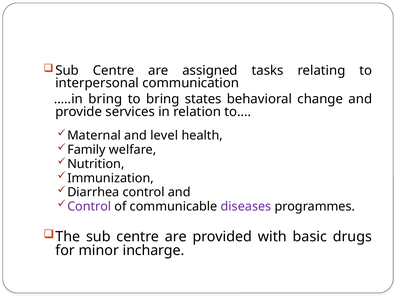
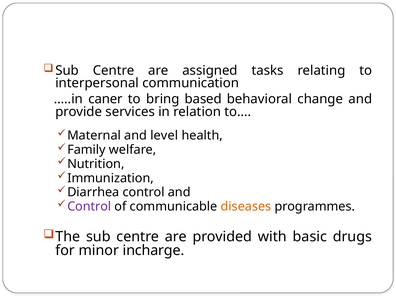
…..in bring: bring -> caner (105, 99)
states: states -> based (203, 99)
diseases colour: purple -> orange (246, 206)
